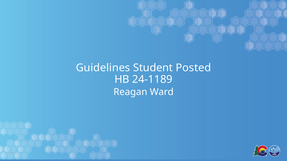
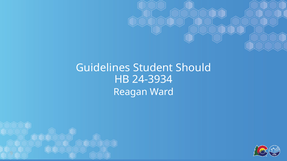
Posted: Posted -> Should (193, 68)
24-1189: 24-1189 -> 24-3934 (152, 80)
